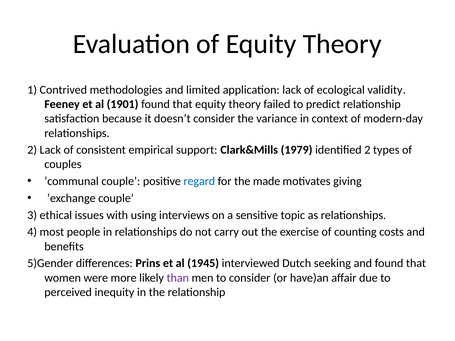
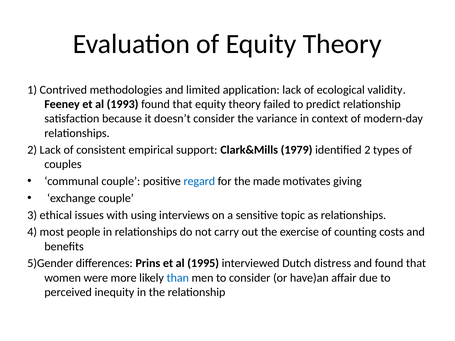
1901: 1901 -> 1993 (123, 104)
1945: 1945 -> 1995 (203, 264)
seeking: seeking -> distress (332, 264)
than colour: purple -> blue (178, 278)
